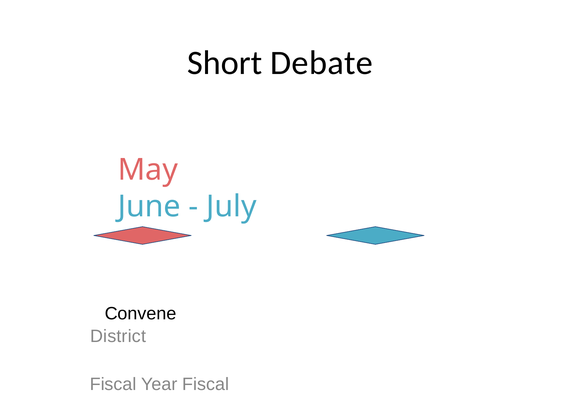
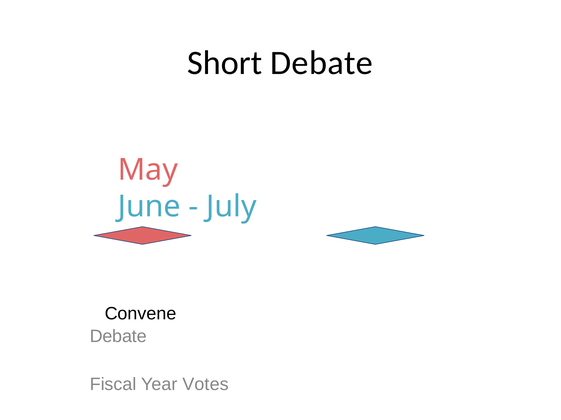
District: District -> Debate (118, 337)
Year Fiscal: Fiscal -> Votes (206, 385)
